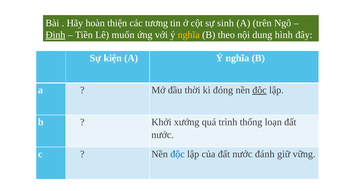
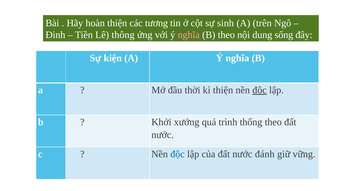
Đinh underline: present -> none (55, 35)
muốn: muốn -> thông (123, 35)
nghĩa colour: yellow -> pink (189, 35)
hình: hình -> sống (284, 35)
kì đóng: đóng -> thiện (223, 90)
thống loạn: loạn -> theo (273, 122)
